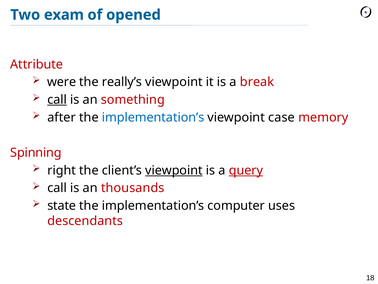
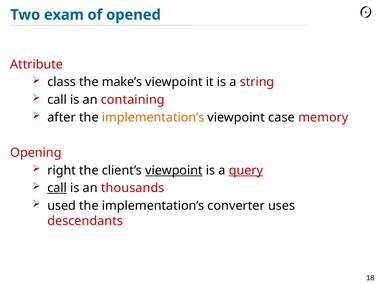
were: were -> class (62, 82)
really’s: really’s -> make’s (122, 82)
break: break -> string (257, 82)
call underline: present -> none (57, 100)
something: something -> containing (133, 100)
implementation’s colour: blue -> orange (153, 117)
Spinning: Spinning -> Opening (36, 152)
call underline: none -> present (57, 188)
state: state -> used (62, 205)
computer: computer -> converter (236, 205)
